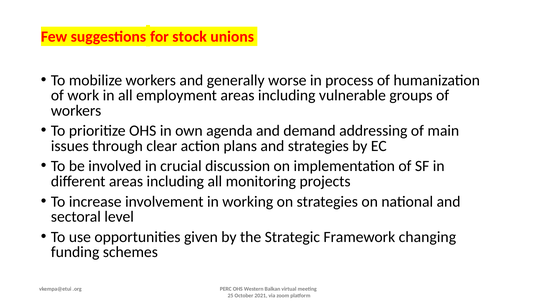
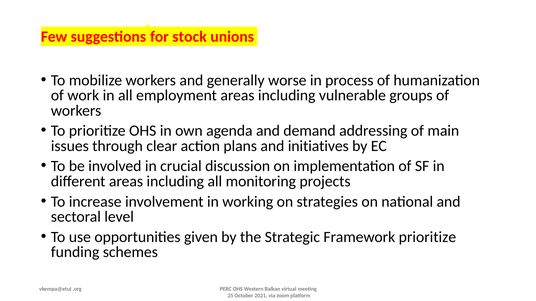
and strategies: strategies -> initiatives (318, 146)
Framework changing: changing -> prioritize (427, 237)
